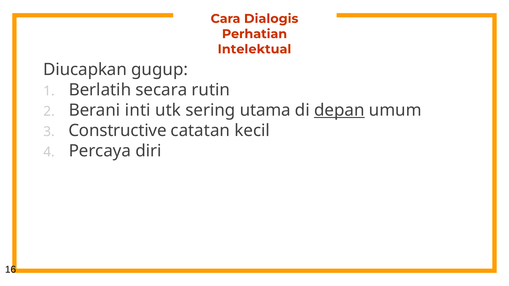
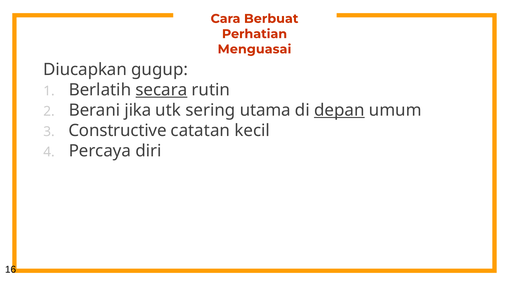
Dialogis: Dialogis -> Berbuat (271, 19)
Intelektual: Intelektual -> Menguasai (254, 49)
secara underline: none -> present (161, 90)
inti: inti -> jika (138, 110)
